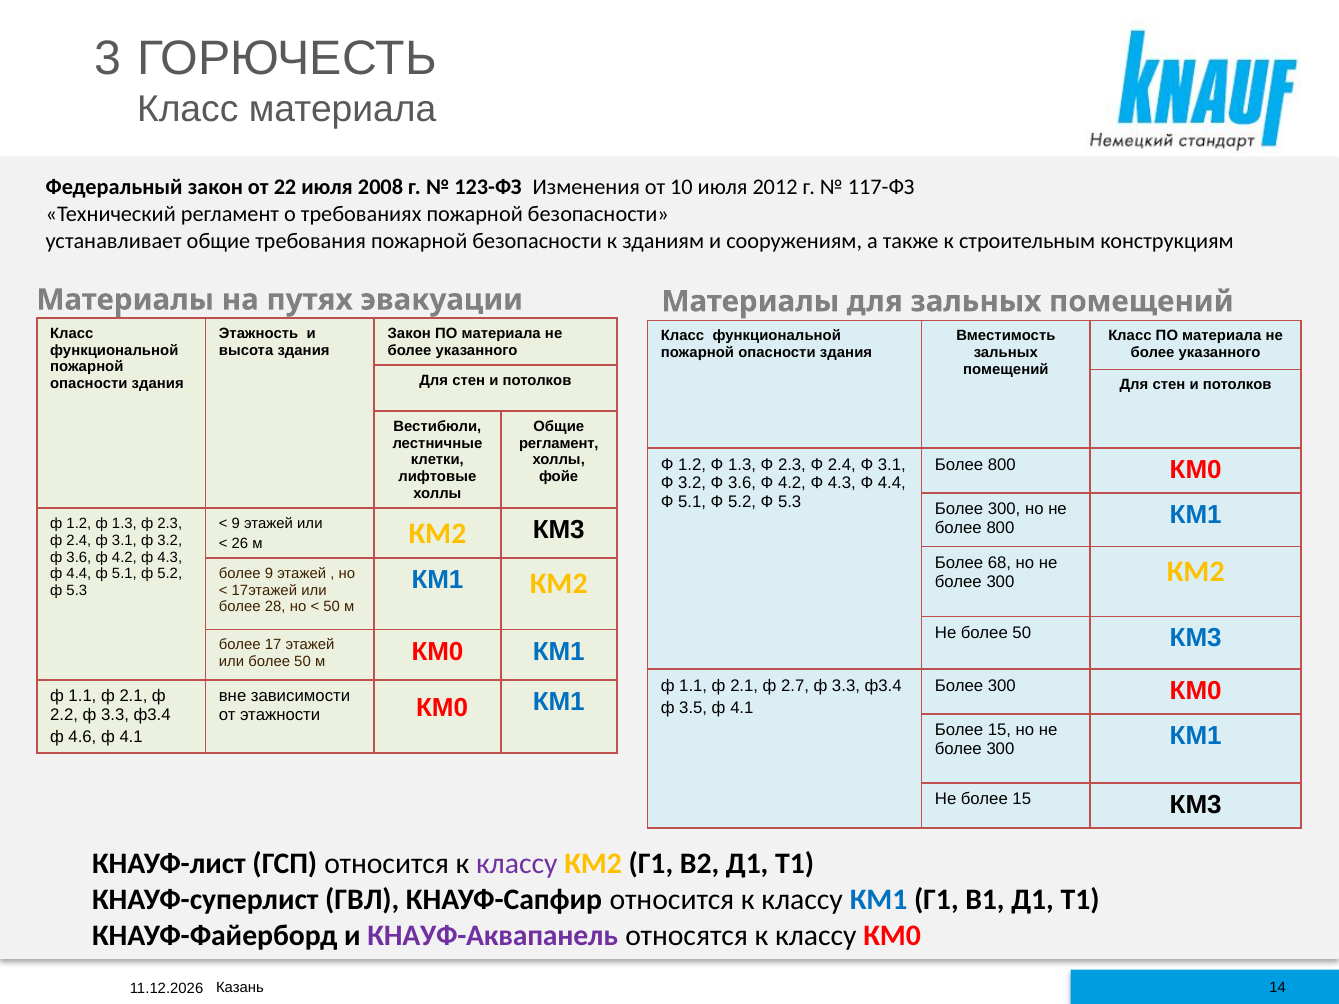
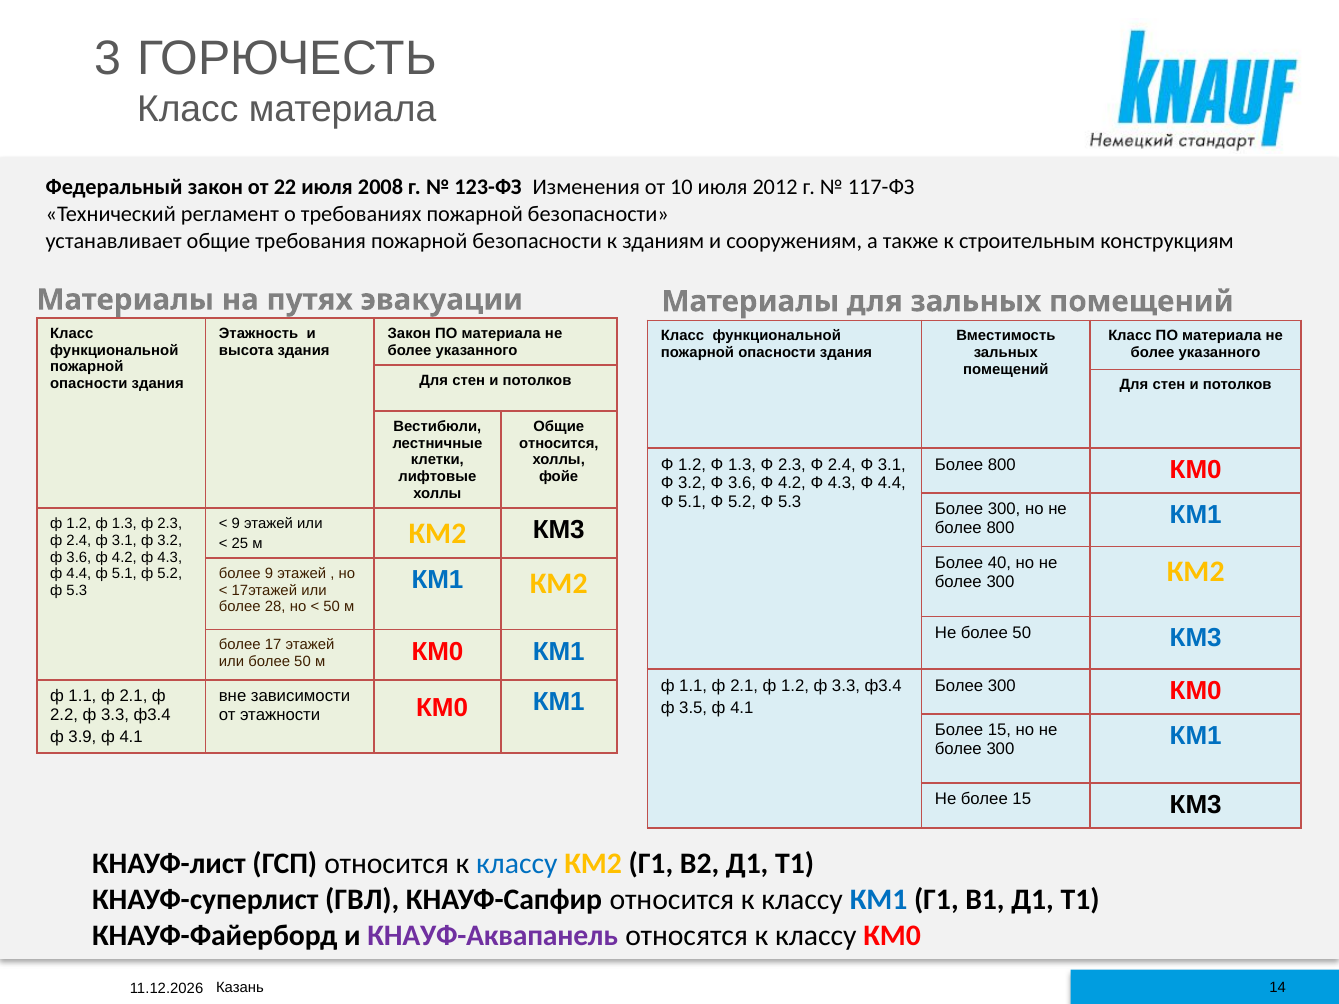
регламент: регламент -> относится (559, 443)
26: 26 -> 25 (240, 544)
68: 68 -> 40 (999, 563)
2.1 ф 2.7: 2.7 -> 1.2 (795, 686)
4.6: 4.6 -> 3.9 (82, 737)
классу colour: purple -> blue (517, 864)
